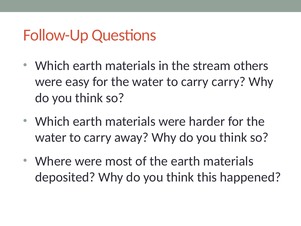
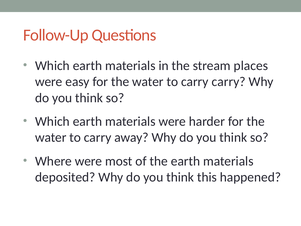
others: others -> places (251, 66)
